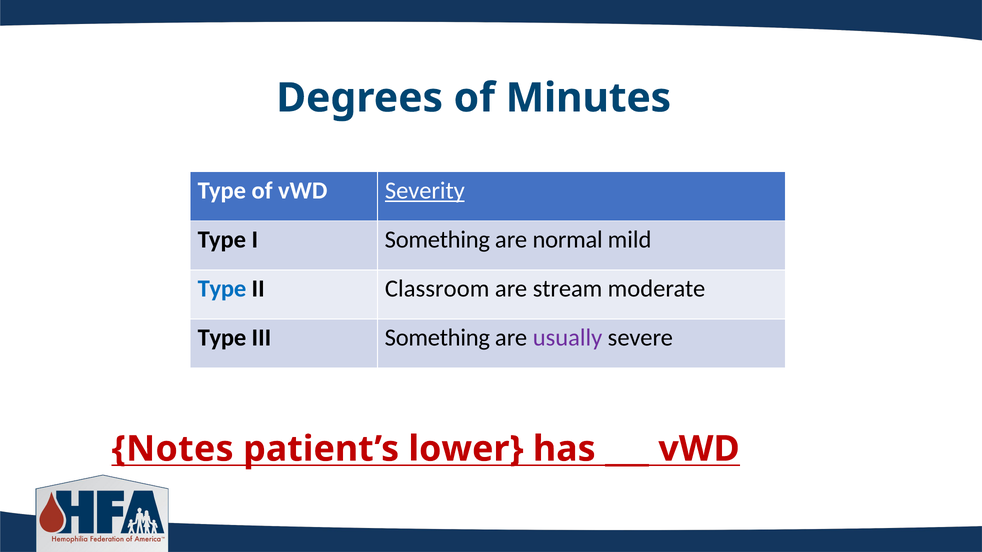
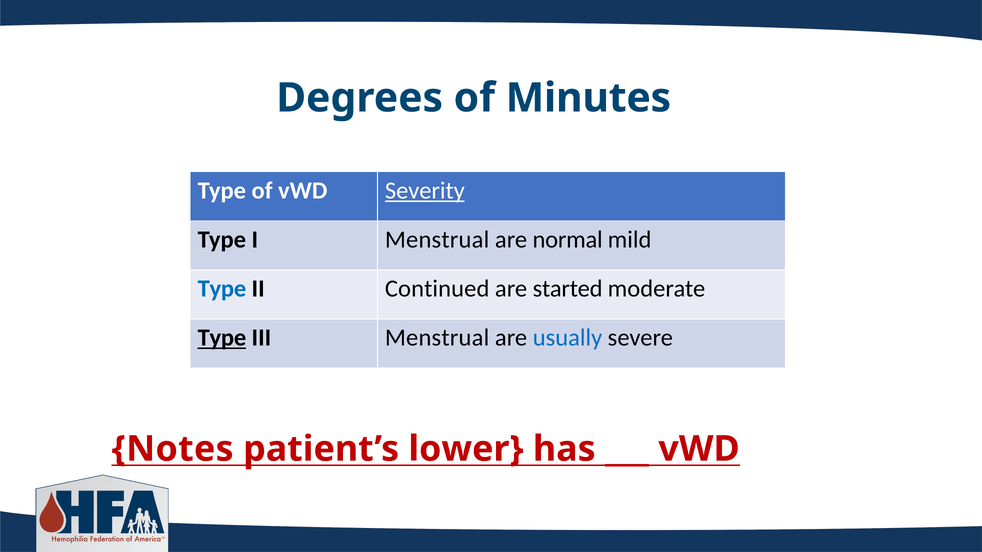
I Something: Something -> Menstrual (437, 240)
Classroom: Classroom -> Continued (437, 289)
stream: stream -> started (568, 289)
Type underline: none -> present (222, 338)
III Something: Something -> Menstrual (437, 338)
usually colour: purple -> blue (568, 338)
